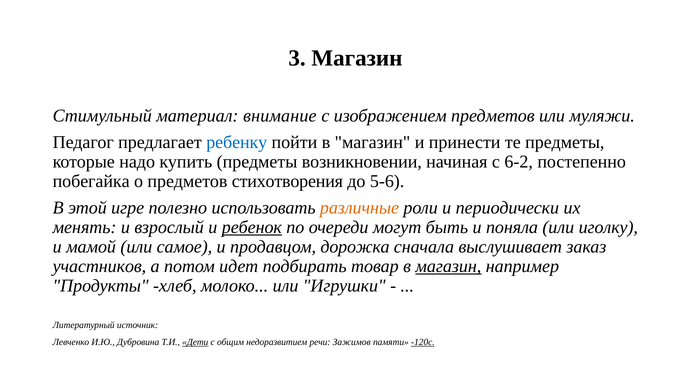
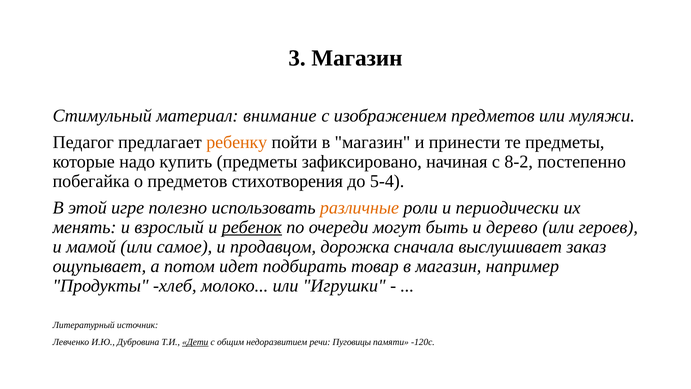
ребенку colour: blue -> orange (237, 142)
возникновении: возникновении -> зафиксировано (362, 162)
6-2: 6-2 -> 8-2 (519, 162)
5-6: 5-6 -> 5-4 (387, 181)
поняла: поняла -> дерево (512, 227)
иголку: иголку -> героев (608, 227)
участников: участников -> ощупывает (99, 266)
магазин underline: present -> none (448, 266)
Зажимов: Зажимов -> Пуговицы (352, 342)
-120с underline: present -> none (423, 342)
